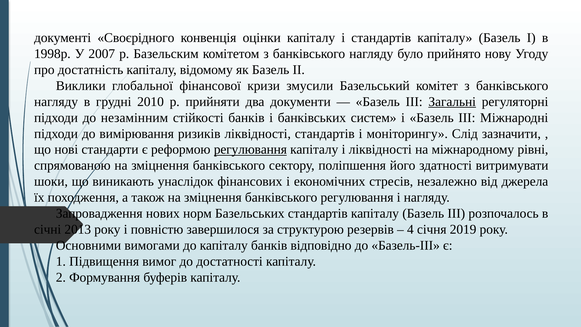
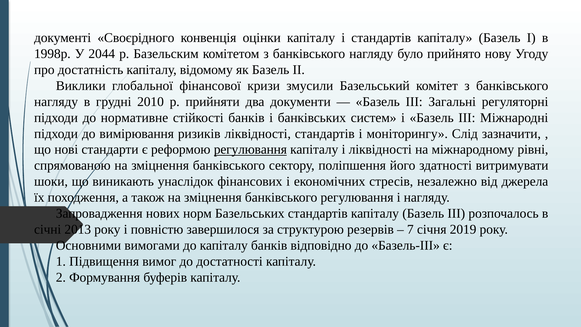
2007: 2007 -> 2044 (102, 54)
Загальні underline: present -> none (452, 102)
незамінним: незамінним -> нормативне (135, 118)
4: 4 -> 7 (410, 229)
